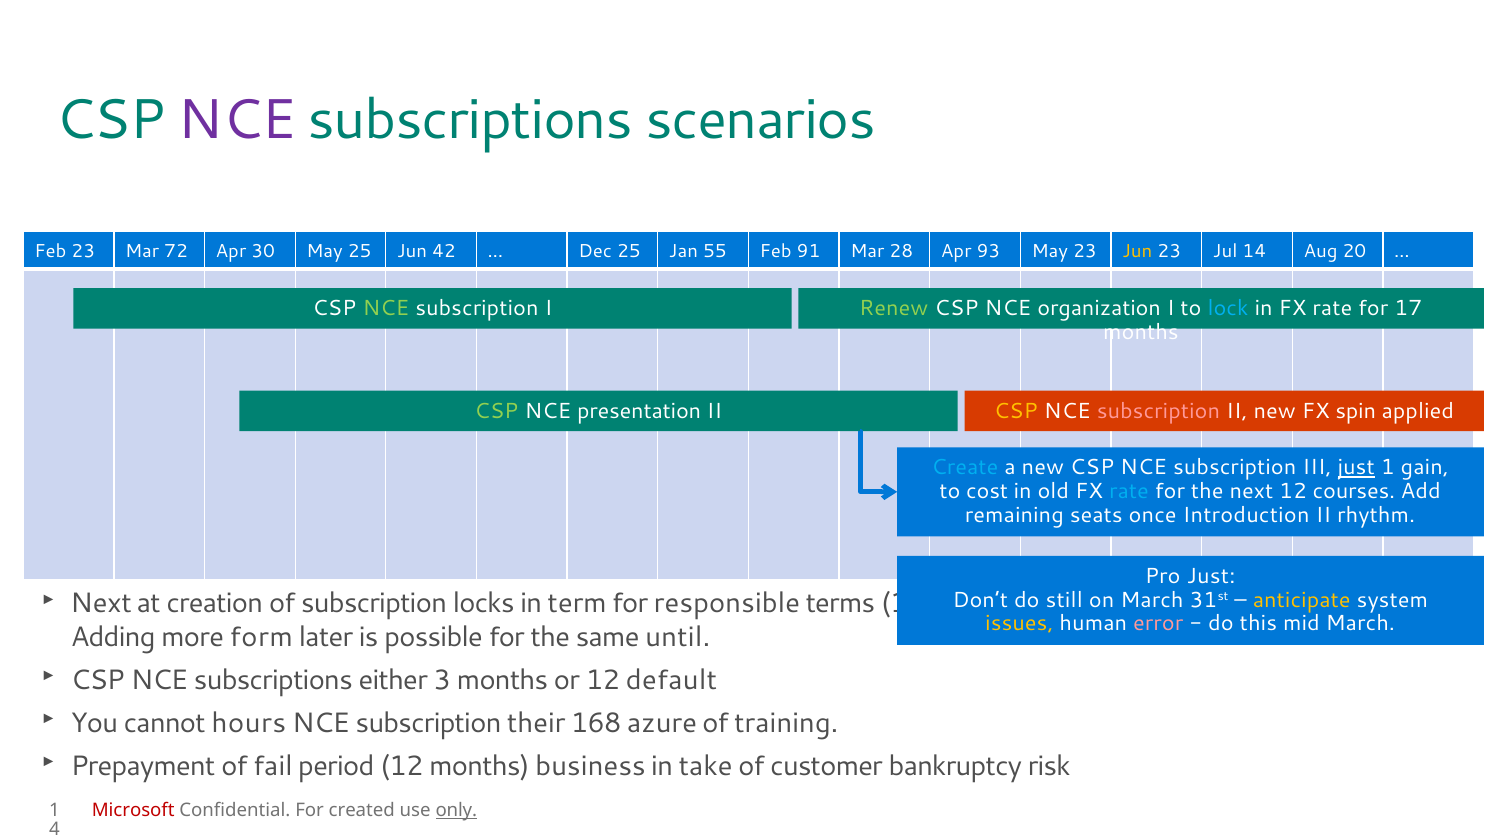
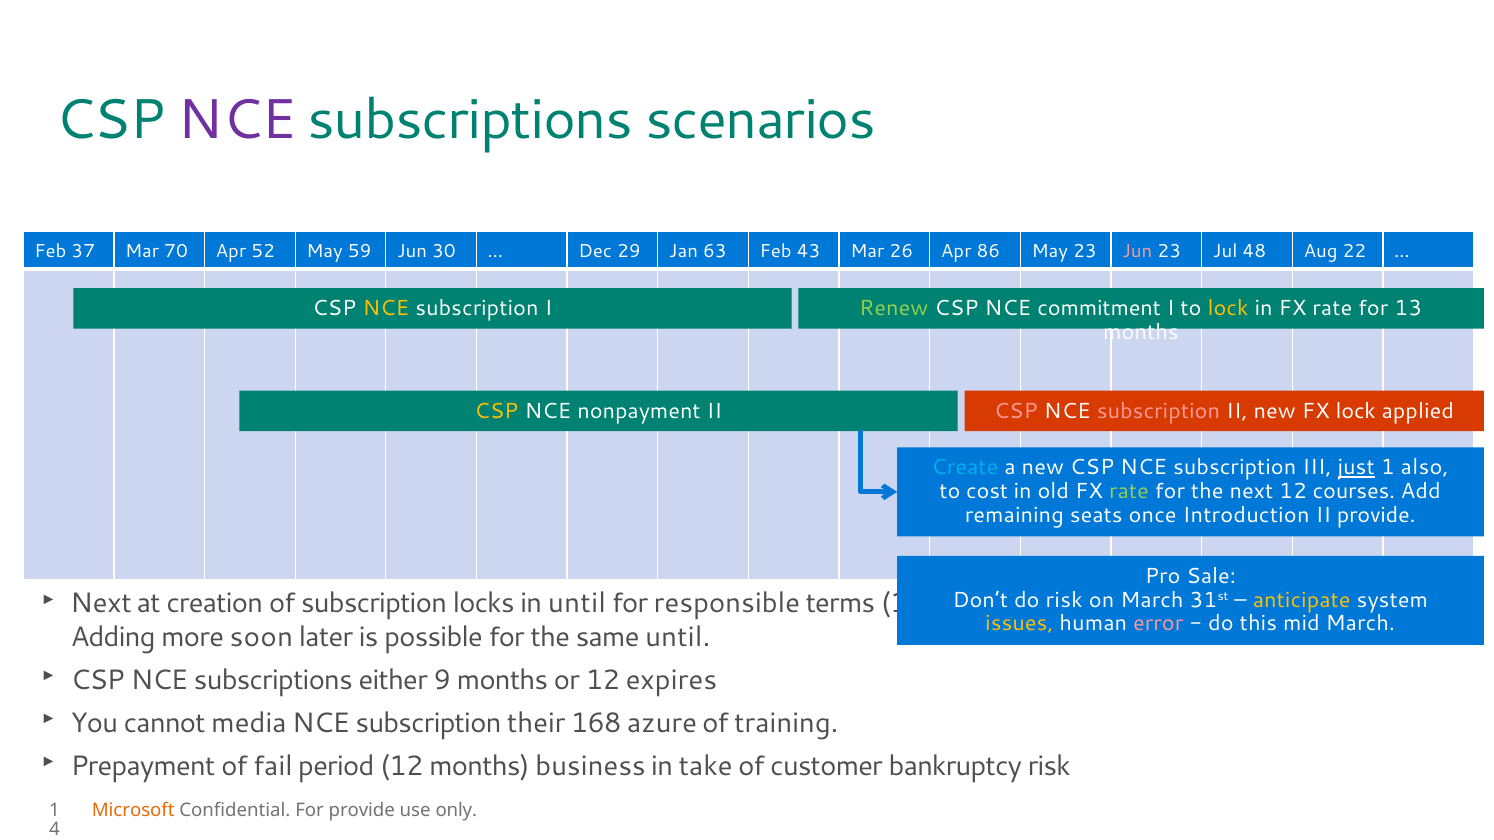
Feb 23: 23 -> 37 (83, 251)
72: 72 -> 70 (176, 251)
30: 30 -> 52 (263, 251)
May 25: 25 -> 59 (360, 251)
42: 42 -> 30 (444, 251)
Dec 25: 25 -> 29 (629, 251)
55: 55 -> 63 (715, 251)
91: 91 -> 43 (809, 251)
28: 28 -> 26 (901, 251)
93: 93 -> 86 (988, 251)
Jun colour: yellow -> pink (1137, 251)
14: 14 -> 48 (1254, 251)
20: 20 -> 22 (1354, 251)
NCE colour: light green -> yellow (386, 309)
organization: organization -> commitment (1099, 309)
lock colour: light blue -> yellow (1228, 309)
17: 17 -> 13 (1408, 309)
CSP colour: light green -> yellow (496, 411)
presentation: presentation -> nonpayment (639, 411)
CSP colour: yellow -> pink (1016, 411)
FX spin: spin -> lock (1356, 411)
gain: gain -> also (1425, 468)
rate colour: light blue -> light green (1129, 492)
II rhythm: rhythm -> provide (1376, 515)
Pro Just: Just -> Sale (1211, 577)
still: still -> risk (1064, 600)
in term: term -> until (577, 604)
form: form -> soon (261, 637)
3: 3 -> 9 (442, 680)
default: default -> expires (671, 680)
hours: hours -> media (249, 723)
Microsoft colour: red -> orange (133, 811)
For created: created -> provide (362, 811)
only underline: present -> none (456, 811)
